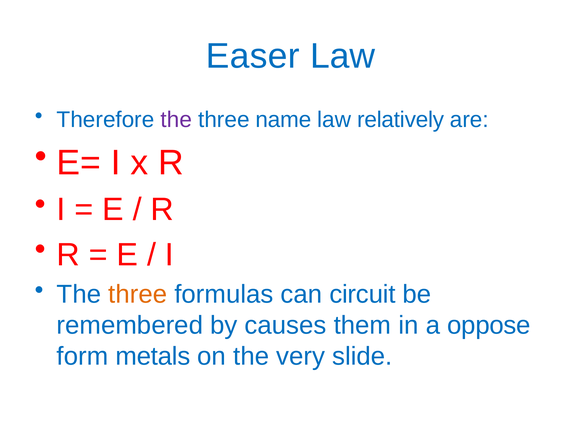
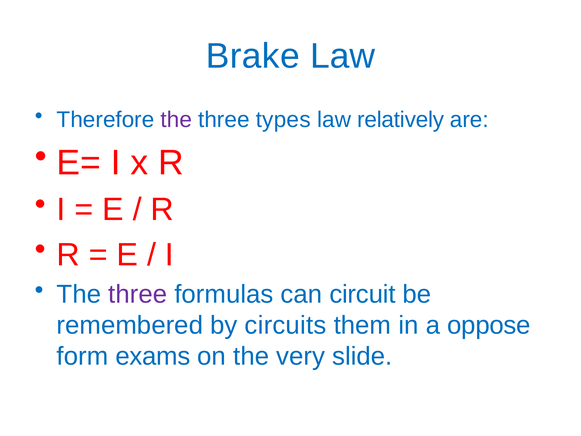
Easer: Easer -> Brake (253, 56)
name: name -> types (283, 120)
three colour: orange -> purple (138, 294)
causes: causes -> circuits (286, 325)
metals: metals -> exams (153, 356)
